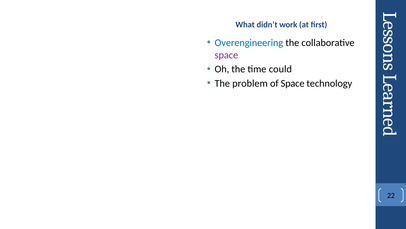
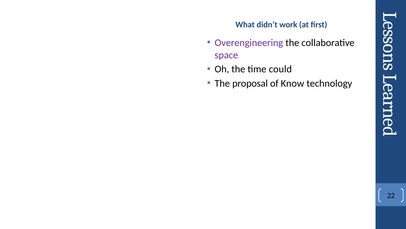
Overengineering colour: blue -> purple (249, 43)
problem: problem -> proposal (250, 83)
of Space: Space -> Know (293, 83)
